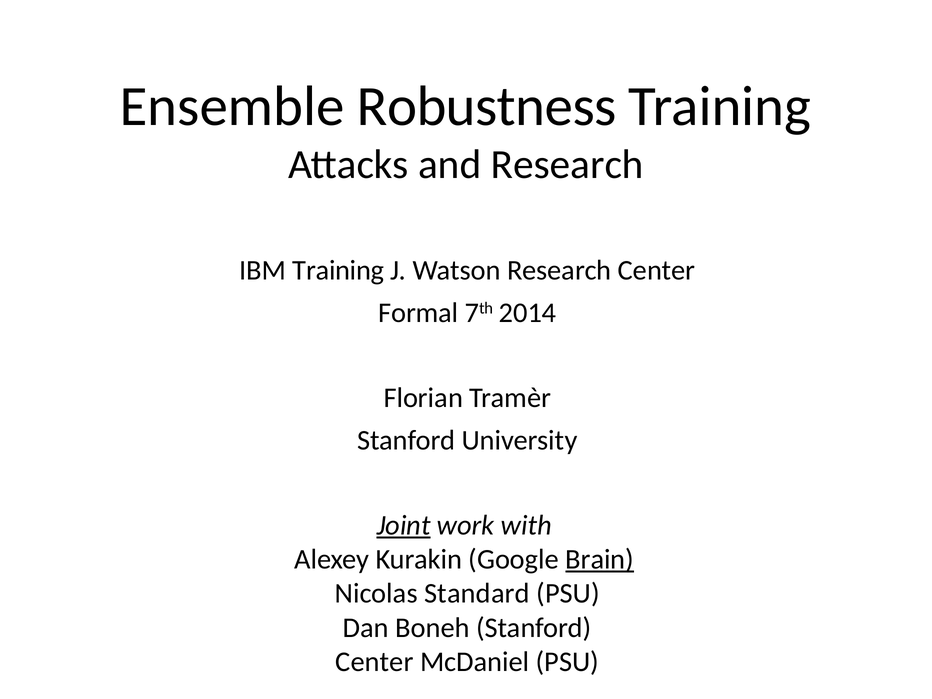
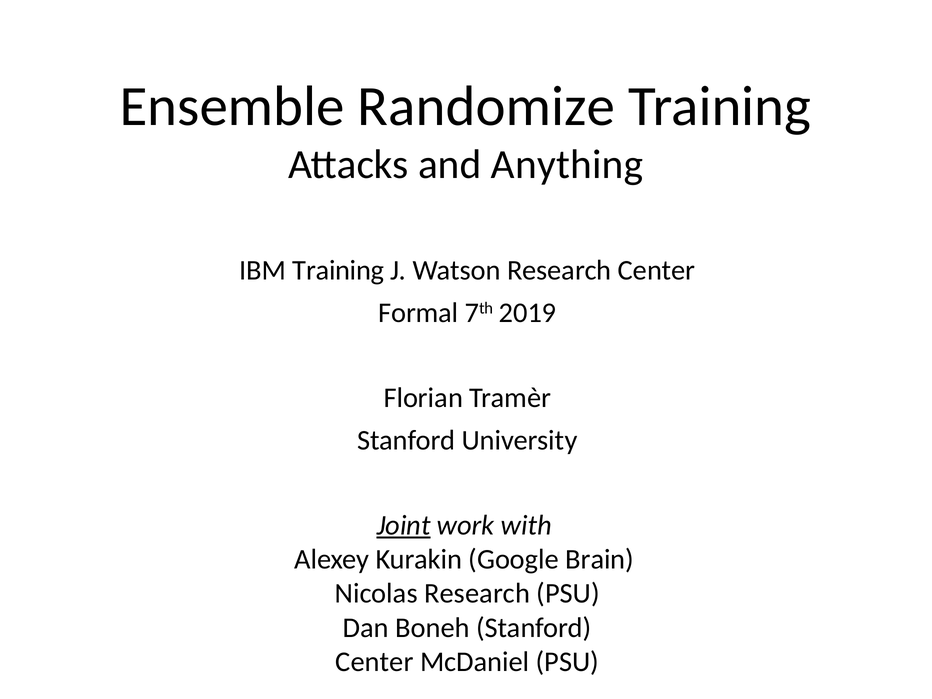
Robustness: Robustness -> Randomize (486, 107)
and Research: Research -> Anything (567, 164)
2014: 2014 -> 2019 (528, 313)
Brain underline: present -> none (600, 559)
Nicolas Standard: Standard -> Research (477, 594)
